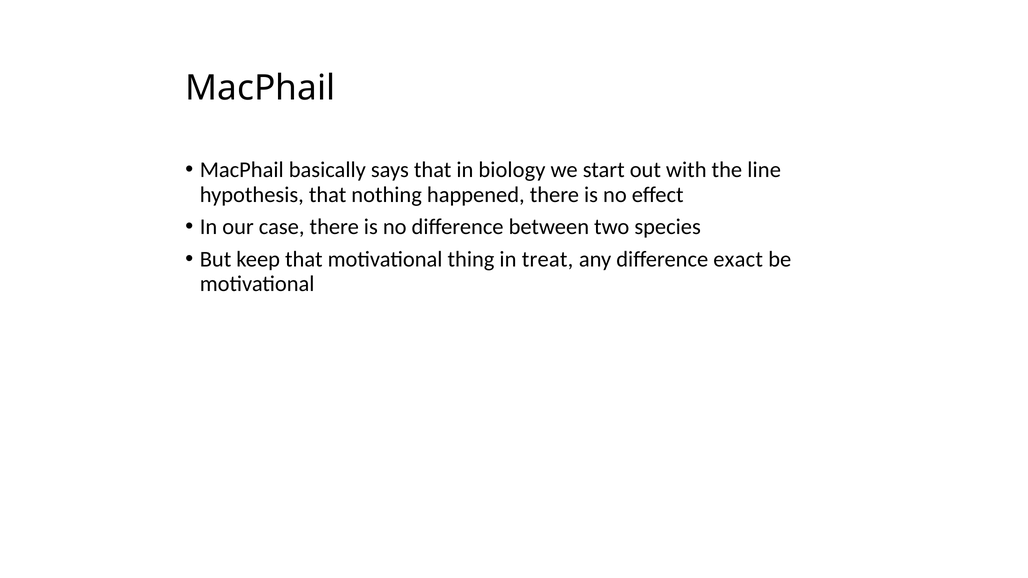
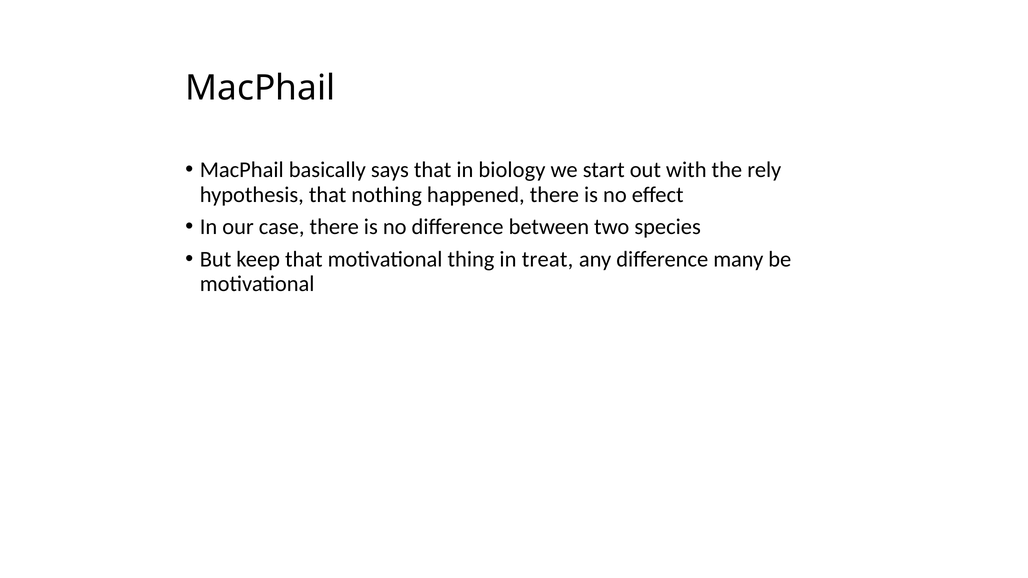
line: line -> rely (764, 170)
exact: exact -> many (738, 259)
